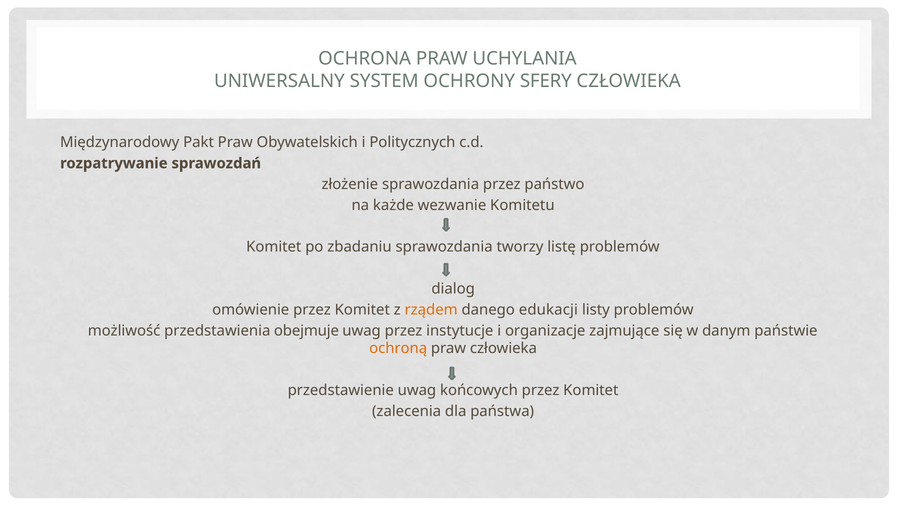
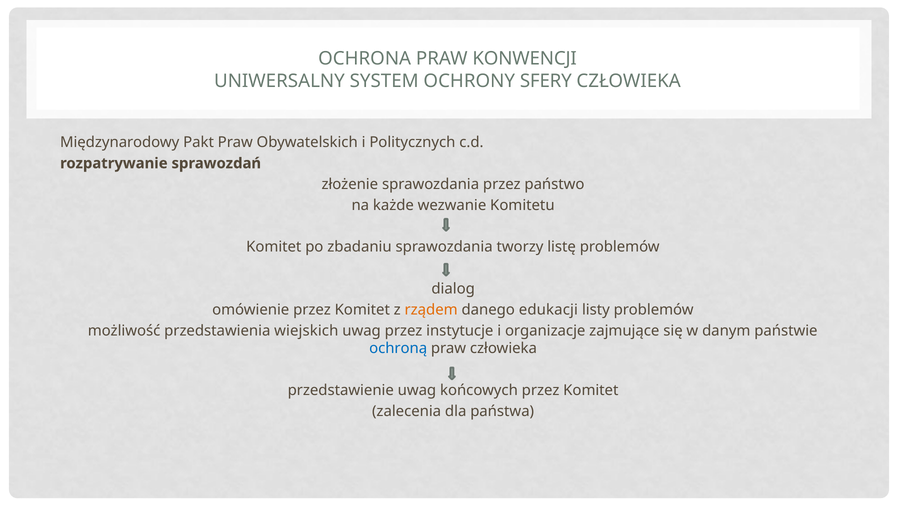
UCHYLANIA: UCHYLANIA -> KONWENCJI (525, 58)
obejmuje: obejmuje -> wiejskich (306, 331)
ochroną colour: orange -> blue (398, 349)
